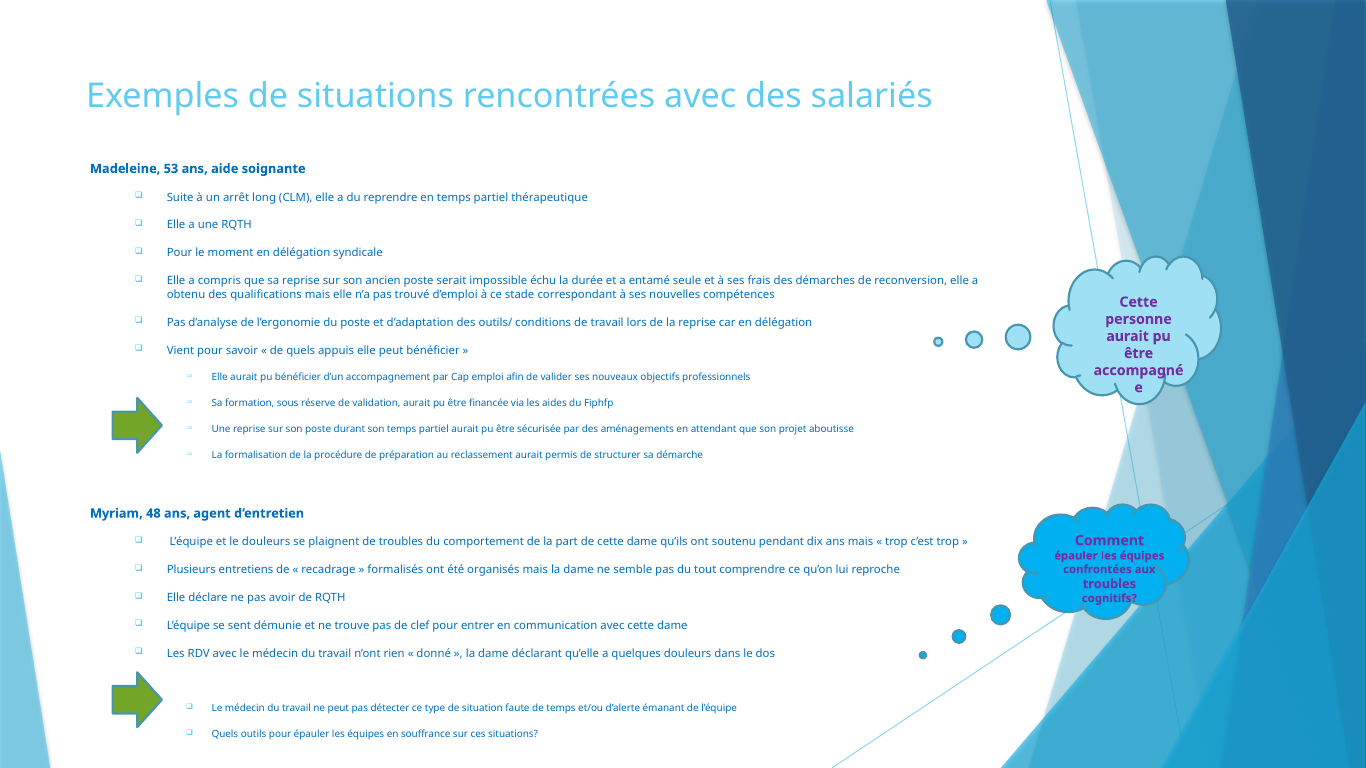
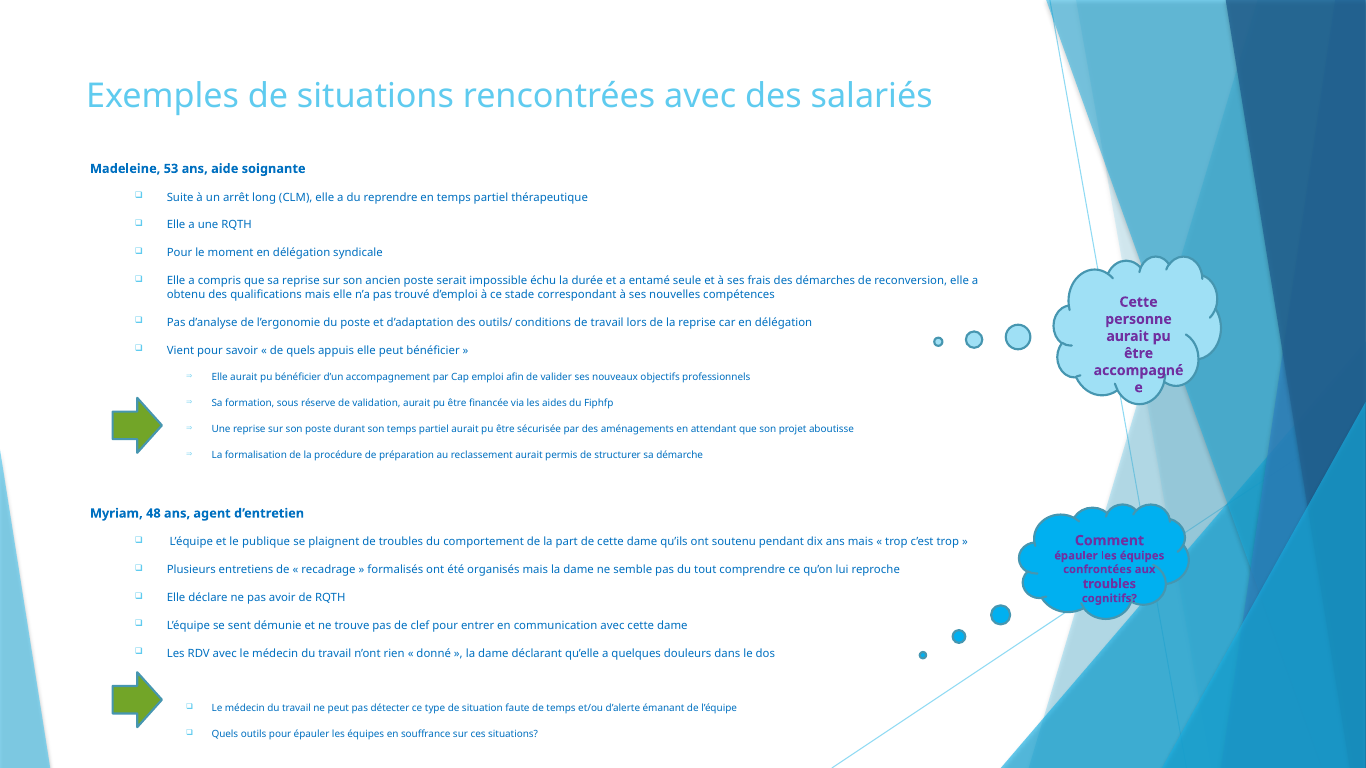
le douleurs: douleurs -> publique (266, 542)
